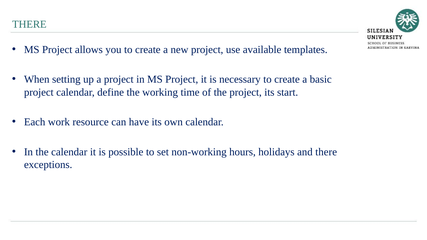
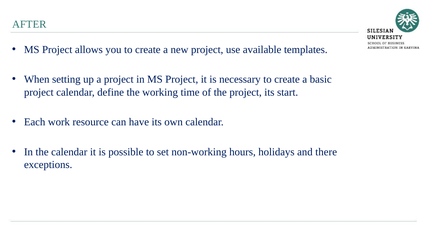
THERE: THERE -> AFTER (29, 24)
